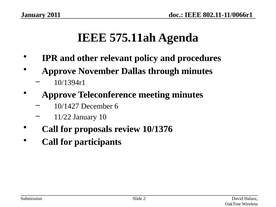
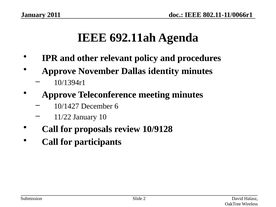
575.11ah: 575.11ah -> 692.11ah (133, 38)
through: through -> identity (164, 71)
10/1376: 10/1376 -> 10/9128 (158, 129)
